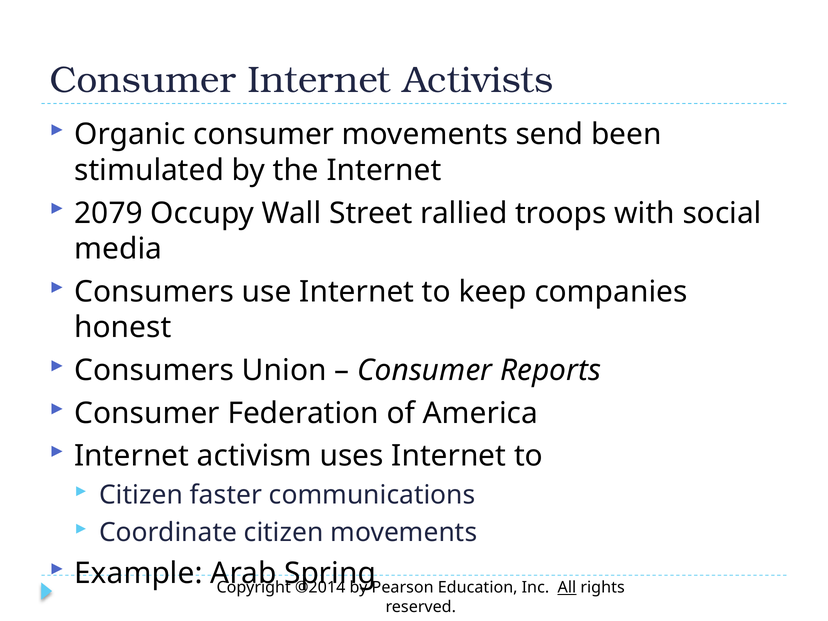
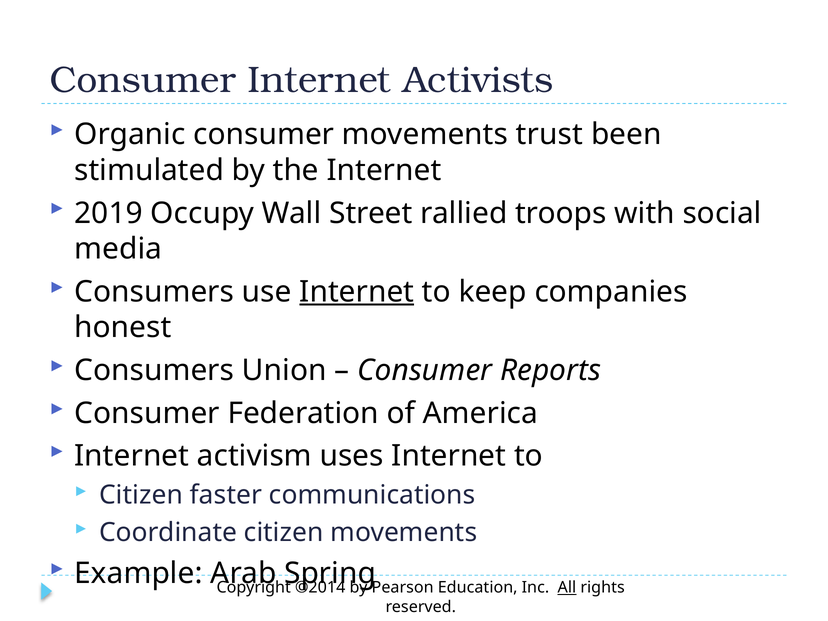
send: send -> trust (549, 135)
2079: 2079 -> 2019 (109, 213)
Internet underline: none -> present (357, 292)
